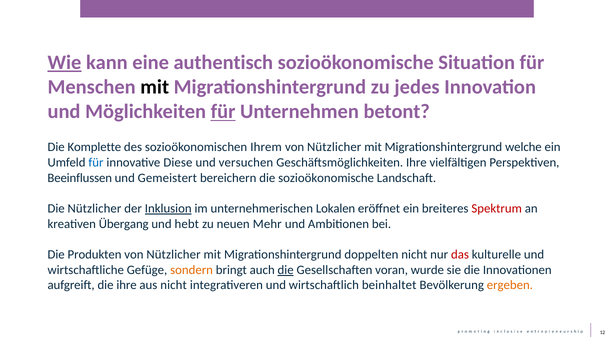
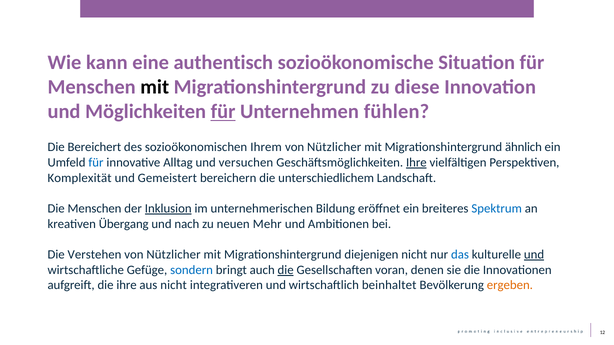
Wie underline: present -> none (64, 63)
jedes: jedes -> diese (417, 87)
betont: betont -> fühlen (397, 112)
Komplette: Komplette -> Bereichert (94, 147)
welche: welche -> ähnlich (523, 147)
Diese: Diese -> Alltag (178, 163)
Ihre underline: none -> present (416, 163)
Beeinflussen: Beeinflussen -> Komplexität (80, 178)
die sozioökonomische: sozioökonomische -> unterschiedlichem (326, 178)
Die Nützlicher: Nützlicher -> Menschen (95, 209)
Lokalen: Lokalen -> Bildung (335, 209)
Spektrum colour: red -> blue (497, 209)
hebt: hebt -> nach (187, 224)
Produkten: Produkten -> Verstehen (94, 255)
doppelten: doppelten -> diejenigen (371, 255)
das colour: red -> blue (460, 255)
und underline: none -> present (534, 255)
sondern colour: orange -> blue (192, 270)
wurde: wurde -> denen (427, 270)
